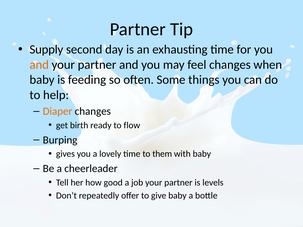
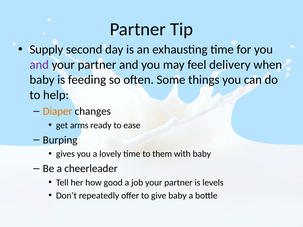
and colour: orange -> purple (39, 65)
feel changes: changes -> delivery (230, 65)
birth: birth -> arms (79, 125)
flow: flow -> ease (132, 125)
